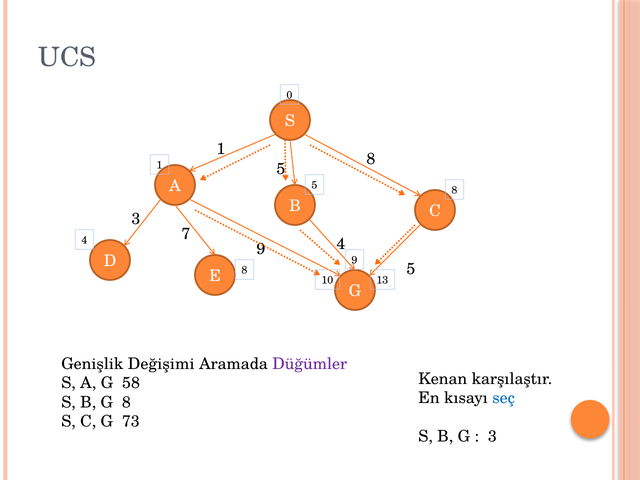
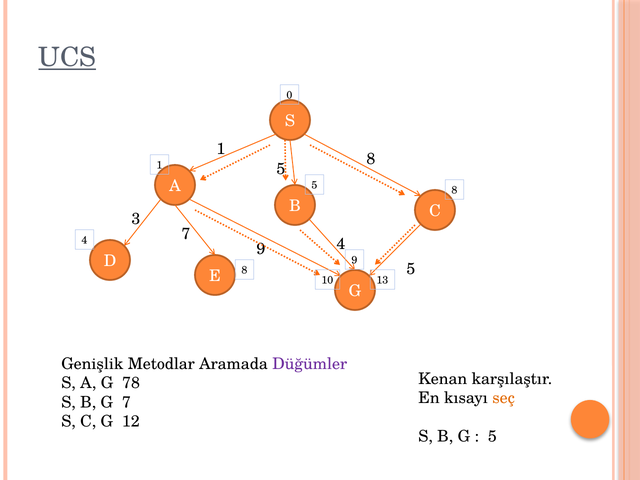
UCS underline: none -> present (67, 58)
Değişimi: Değişimi -> Metodlar (161, 364)
58: 58 -> 78 (131, 383)
seç colour: blue -> orange (504, 398)
G 8: 8 -> 7 (126, 402)
73: 73 -> 12 (131, 421)
3: 3 -> 5 (492, 436)
